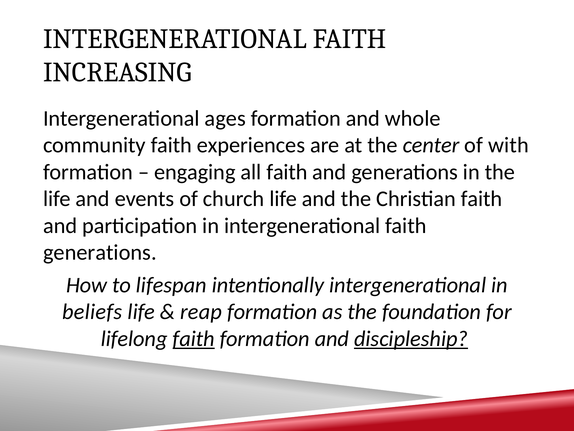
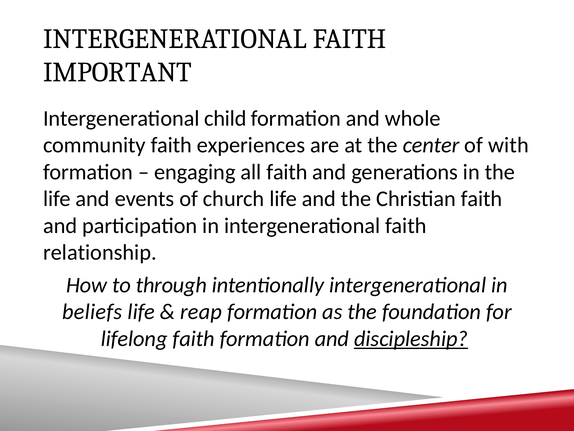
INCREASING: INCREASING -> IMPORTANT (117, 72)
ages: ages -> child (225, 118)
generations: generations -> relationship (100, 252)
lifespan: lifespan -> through (171, 285)
faith underline: present -> none (194, 338)
